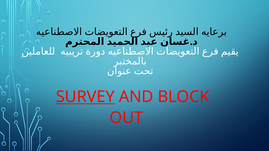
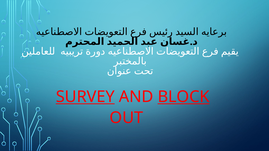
BLOCK underline: none -> present (184, 97)
